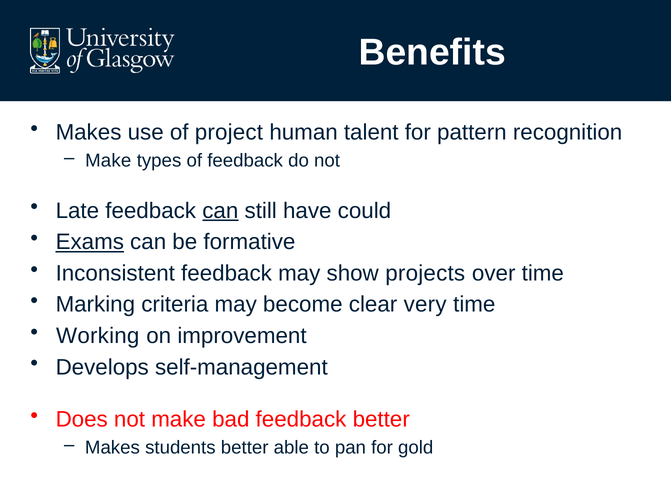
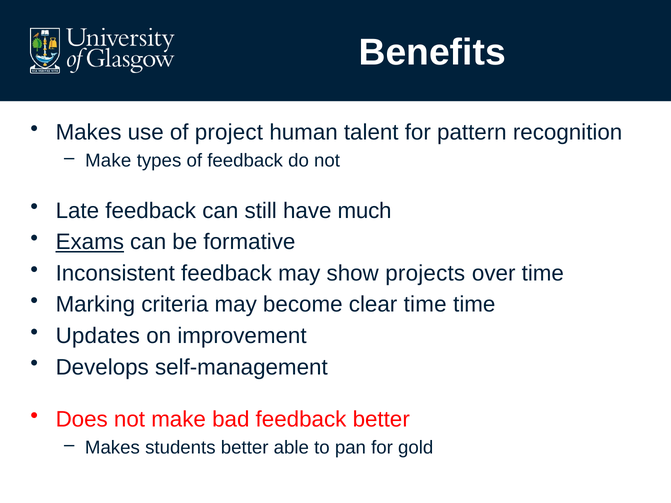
can underline: present -> none (220, 211)
could: could -> much (365, 211)
clear very: very -> time (425, 305)
Working: Working -> Updates (98, 336)
